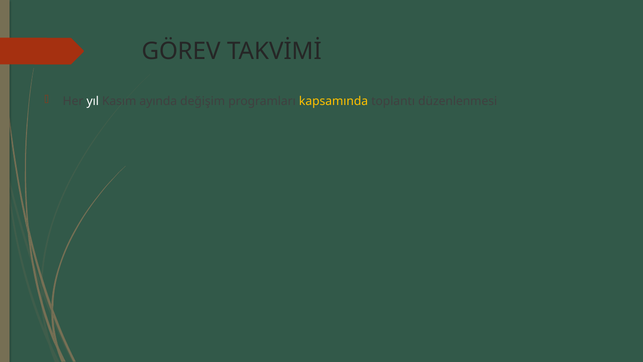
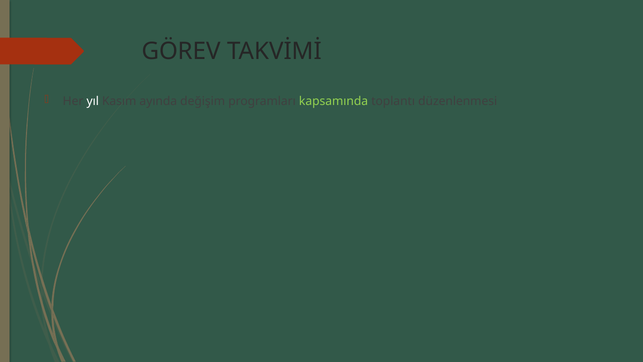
kapsamında colour: yellow -> light green (334, 101)
